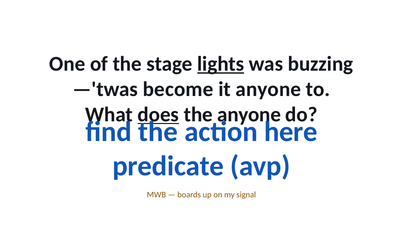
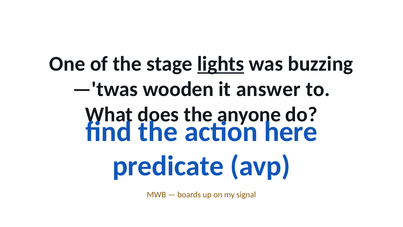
become: become -> wooden (178, 89)
it anyone: anyone -> answer (268, 89)
does underline: present -> none (158, 114)
